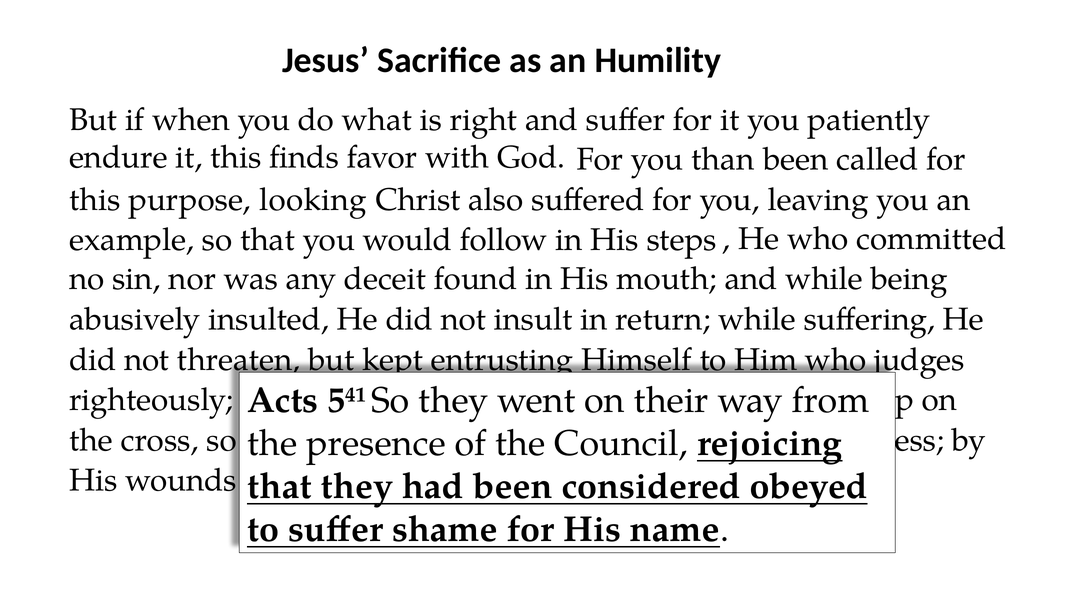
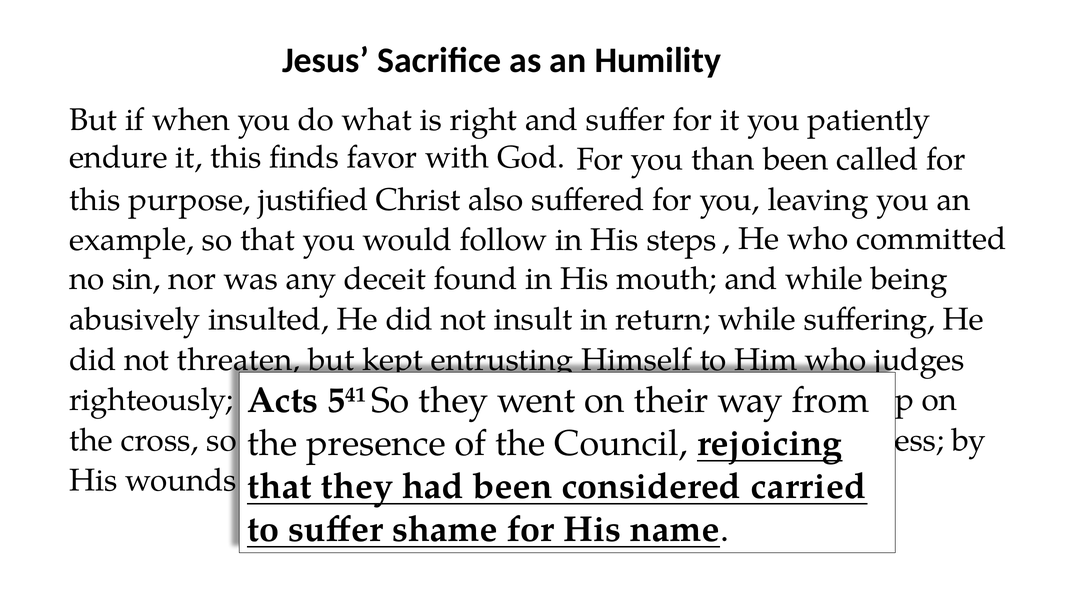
looking: looking -> justified (313, 200)
obeyed: obeyed -> carried (808, 487)
